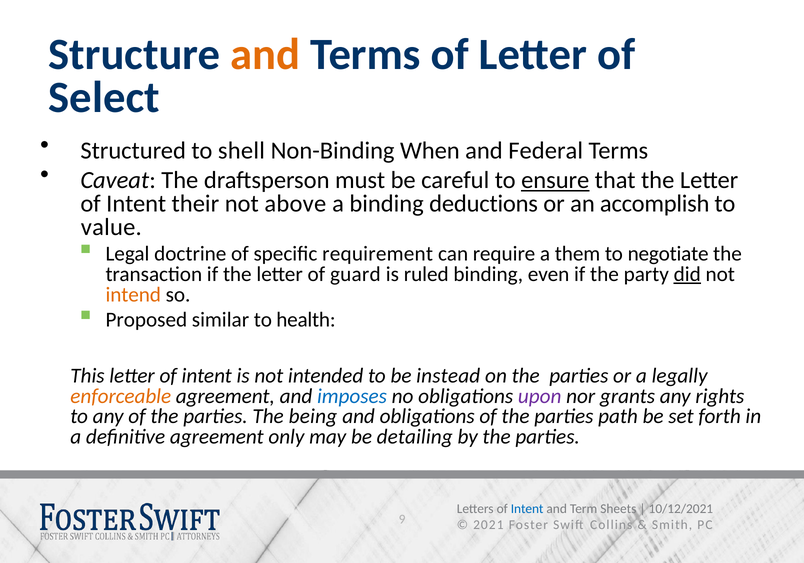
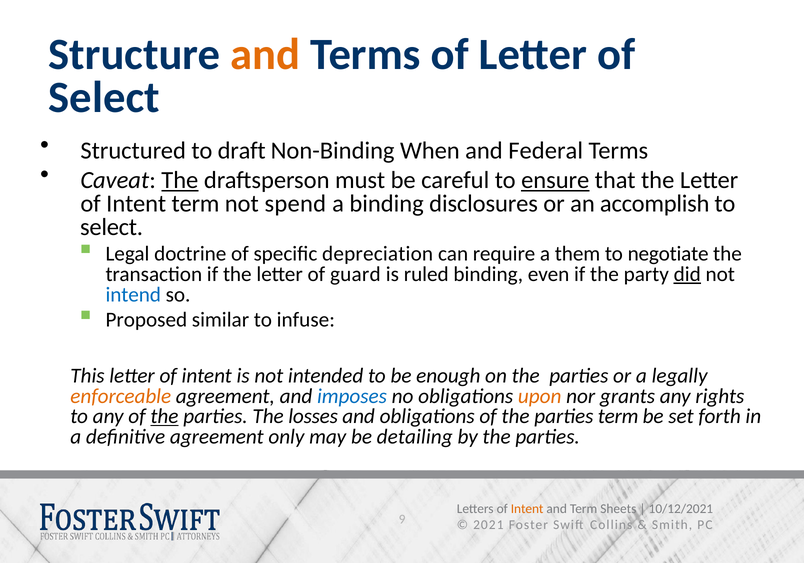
shell: shell -> draft (242, 151)
The underline: none -> present (180, 180)
Intent their: their -> term (196, 204)
above: above -> spend (295, 204)
deductions: deductions -> disclosures (484, 204)
value: value -> select (112, 227)
requirement: requirement -> depreciation (378, 254)
intend colour: orange -> blue (133, 294)
health: health -> infuse (306, 320)
instead: instead -> enough (448, 376)
upon colour: purple -> orange (540, 396)
the underline: none -> present (164, 416)
being: being -> losses (313, 416)
parties path: path -> term (618, 416)
Intent colour: blue -> orange (527, 509)
